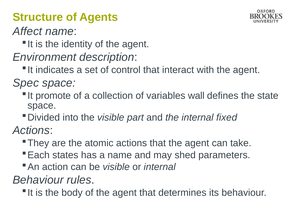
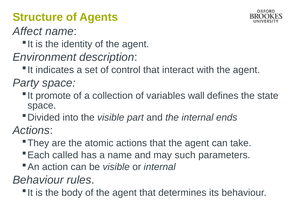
Spec: Spec -> Party (26, 83)
fixed: fixed -> ends (227, 117)
states: states -> called (65, 155)
shed: shed -> such (185, 155)
